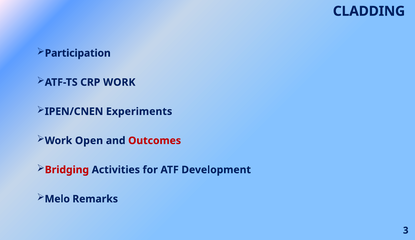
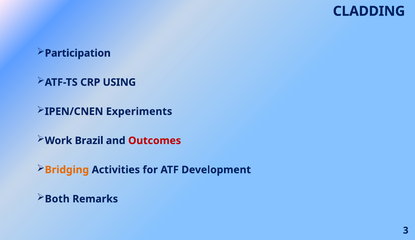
CRP WORK: WORK -> USING (119, 82)
Open: Open -> Brazil (89, 140)
Bridging colour: red -> orange (67, 169)
Melo: Melo -> Both (57, 199)
